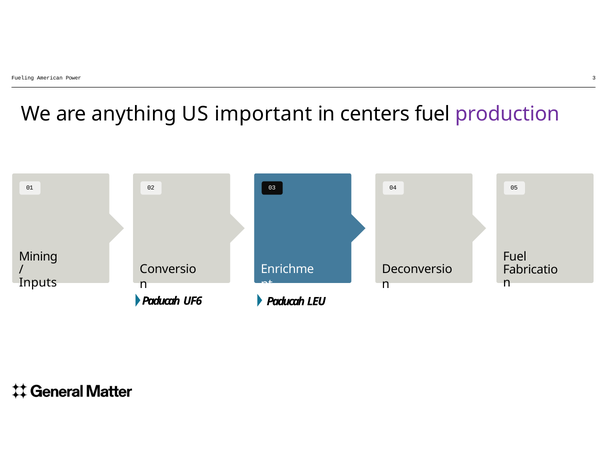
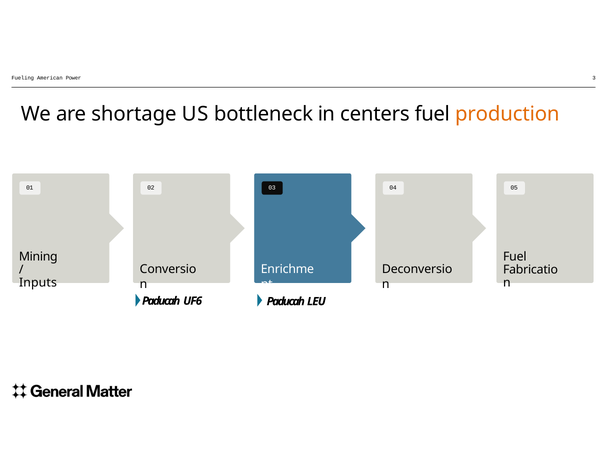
anything: anything -> shortage (134, 114)
important: important -> bottleneck (263, 114)
production colour: purple -> orange (507, 114)
